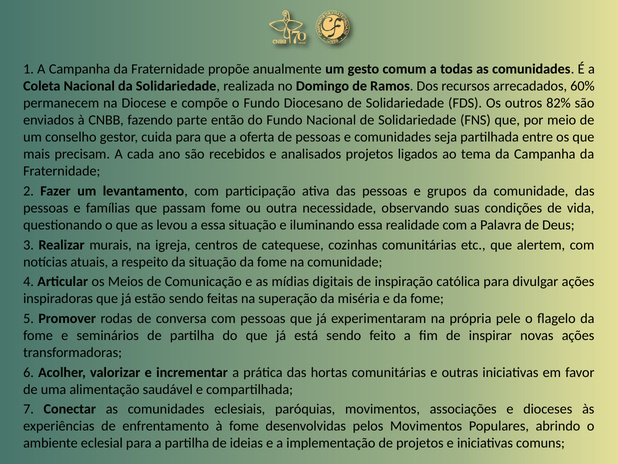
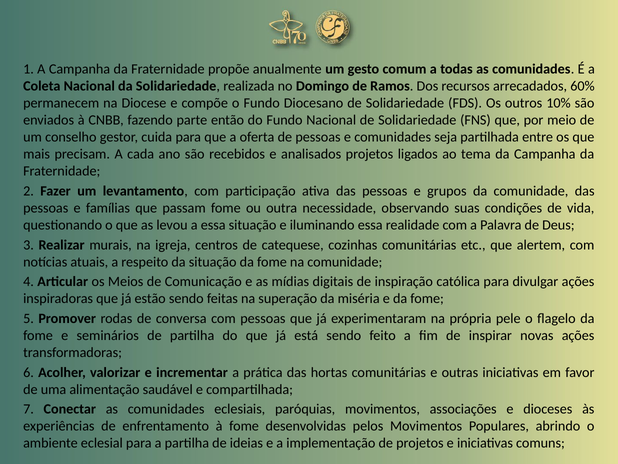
82%: 82% -> 10% (558, 103)
